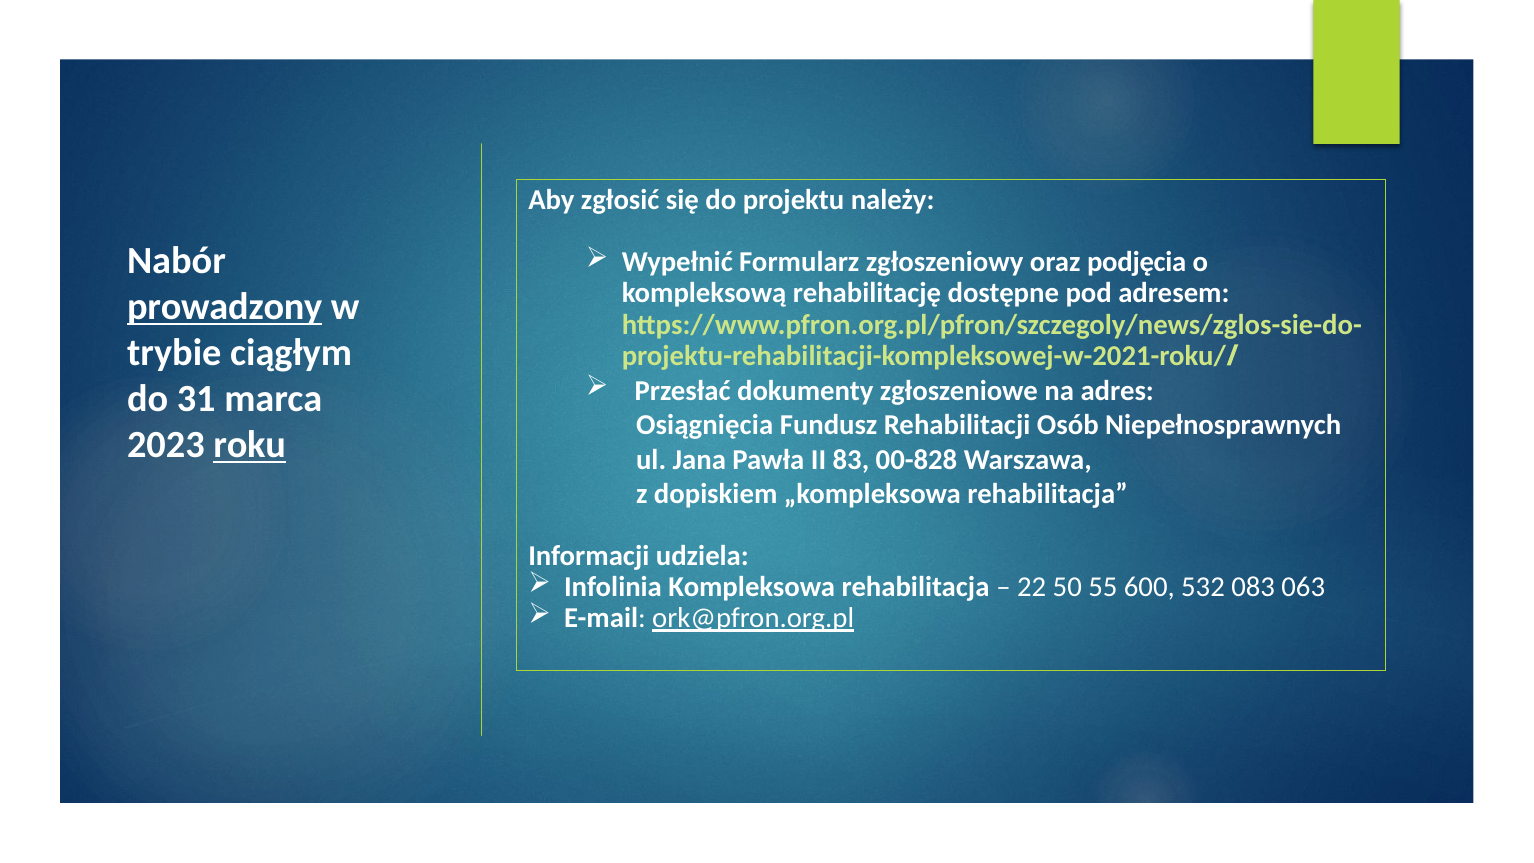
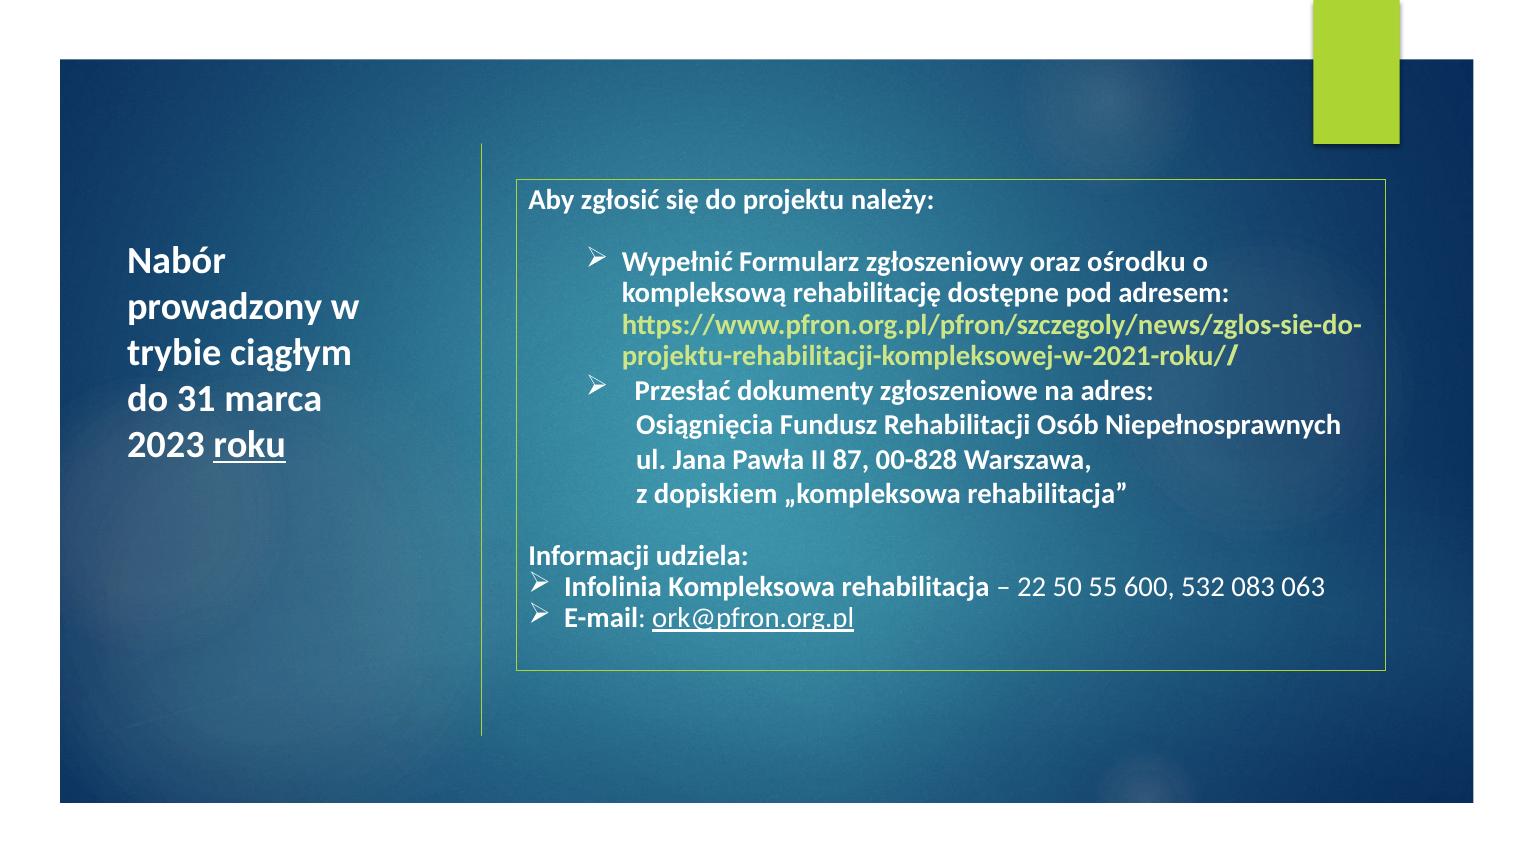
podjęcia: podjęcia -> ośrodku (1136, 262)
prowadzony underline: present -> none (225, 307)
83: 83 -> 87 (851, 460)
